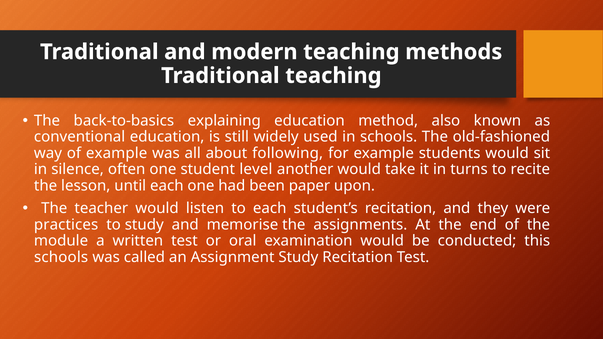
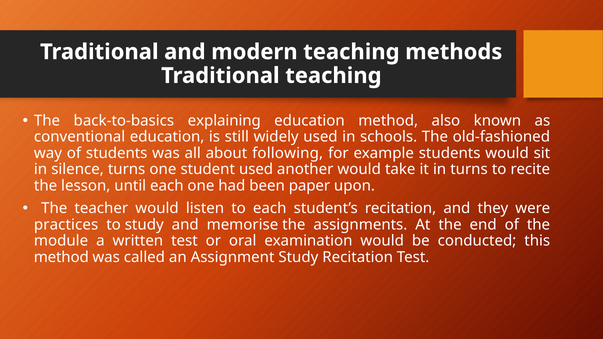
of example: example -> students (117, 153)
silence often: often -> turns (127, 170)
student level: level -> used (256, 170)
schools: schools -> method (61, 257)
